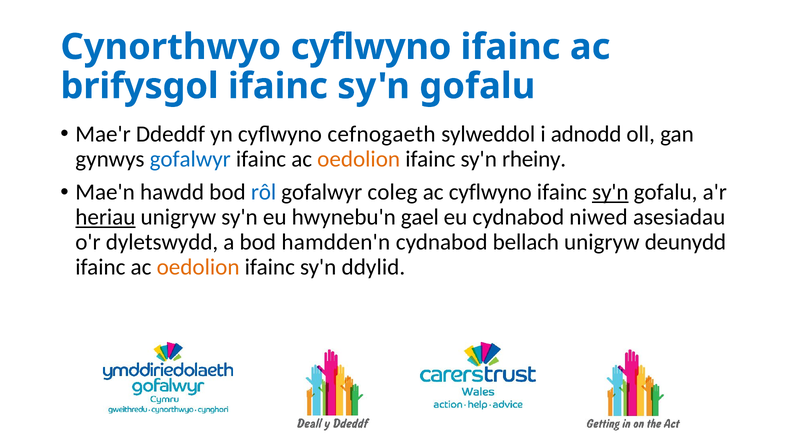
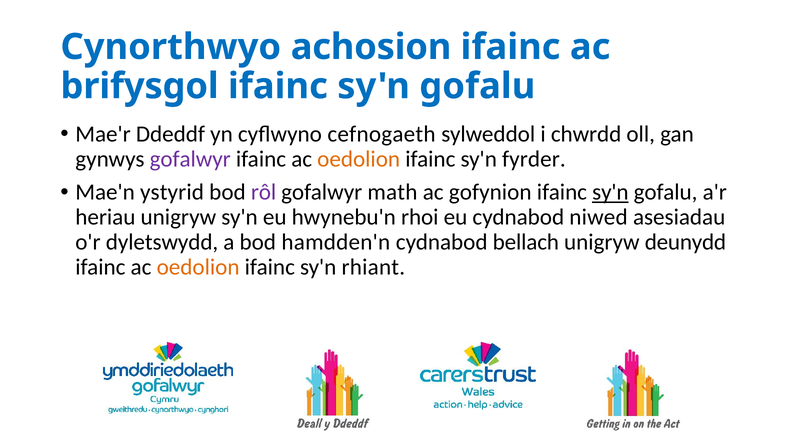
Cynorthwyo cyflwyno: cyflwyno -> achosion (371, 47)
adnodd: adnodd -> chwrdd (586, 134)
gofalwyr colour: blue -> purple (190, 159)
rheiny: rheiny -> fyrder (534, 159)
hawdd: hawdd -> ystyrid (172, 192)
rôl colour: blue -> purple (264, 192)
coleg: coleg -> math (392, 192)
ac cyflwyno: cyflwyno -> gofynion (490, 192)
heriau underline: present -> none (105, 217)
gael: gael -> rhoi (420, 217)
ddylid: ddylid -> rhiant (373, 267)
